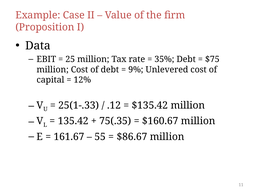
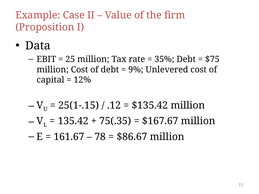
25(1-.33: 25(1-.33 -> 25(1-.15 (79, 105)
$160.67: $160.67 -> $167.67 (160, 121)
55: 55 -> 78 (100, 137)
